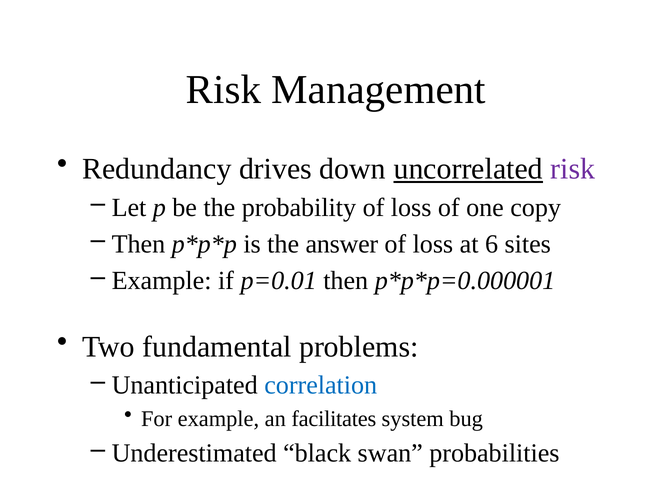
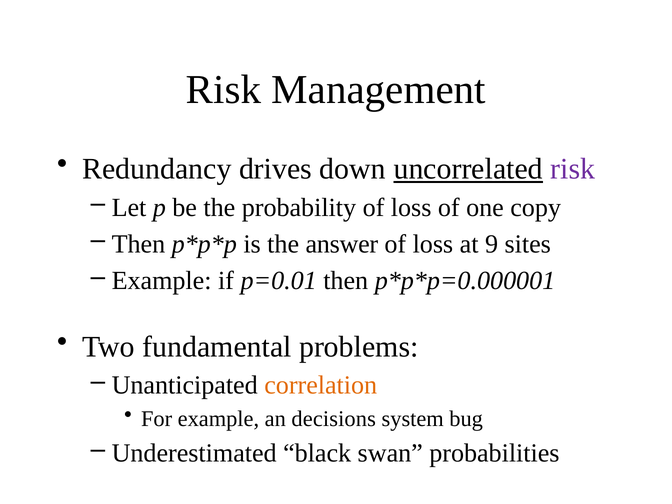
6: 6 -> 9 (492, 244)
correlation colour: blue -> orange (321, 385)
facilitates: facilitates -> decisions (334, 419)
